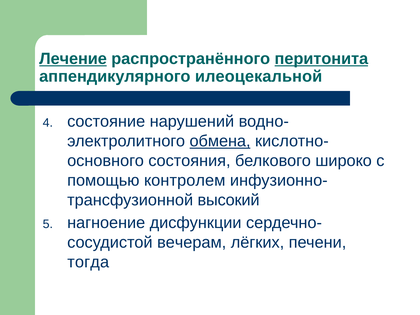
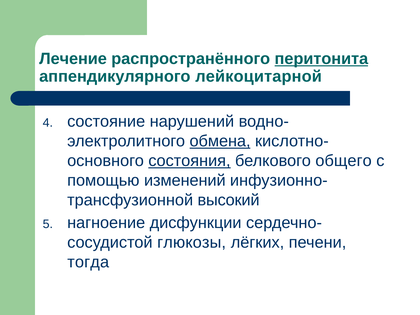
Лечение underline: present -> none (73, 59)
илеоцекальной: илеоцекальной -> лейкоцитарной (259, 76)
состояния underline: none -> present (189, 161)
широко: широко -> общего (344, 161)
контролем: контролем -> изменений (185, 180)
вечерам: вечерам -> глюкозы (192, 242)
